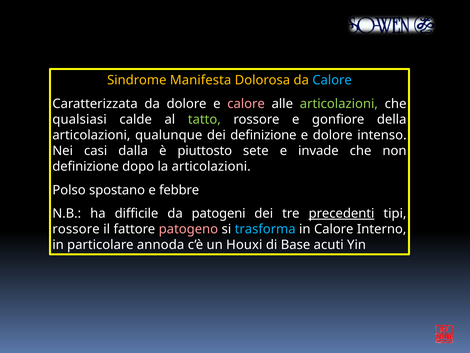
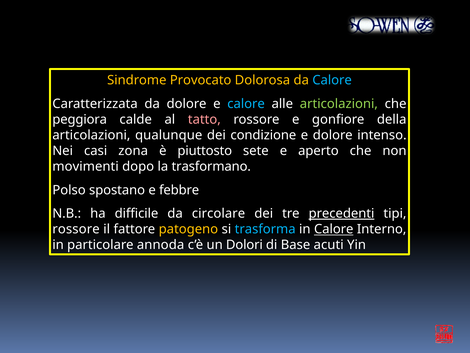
Manifesta: Manifesta -> Provocato (201, 80)
calore colour: pink -> light blue (246, 104)
qualsiasi: qualsiasi -> peggiora (80, 119)
tatto colour: light green -> pink (204, 119)
dei definizione: definizione -> condizione (263, 135)
dalla: dalla -> zona (133, 151)
invade: invade -> aperto (318, 151)
definizione: definizione -> movimenti (86, 166)
la articolazioni: articolazioni -> trasformano (211, 166)
patogeni: patogeni -> circolare (219, 213)
patogeno colour: pink -> yellow (188, 229)
Calore underline: none -> present (334, 229)
Houxi: Houxi -> Dolori (244, 245)
